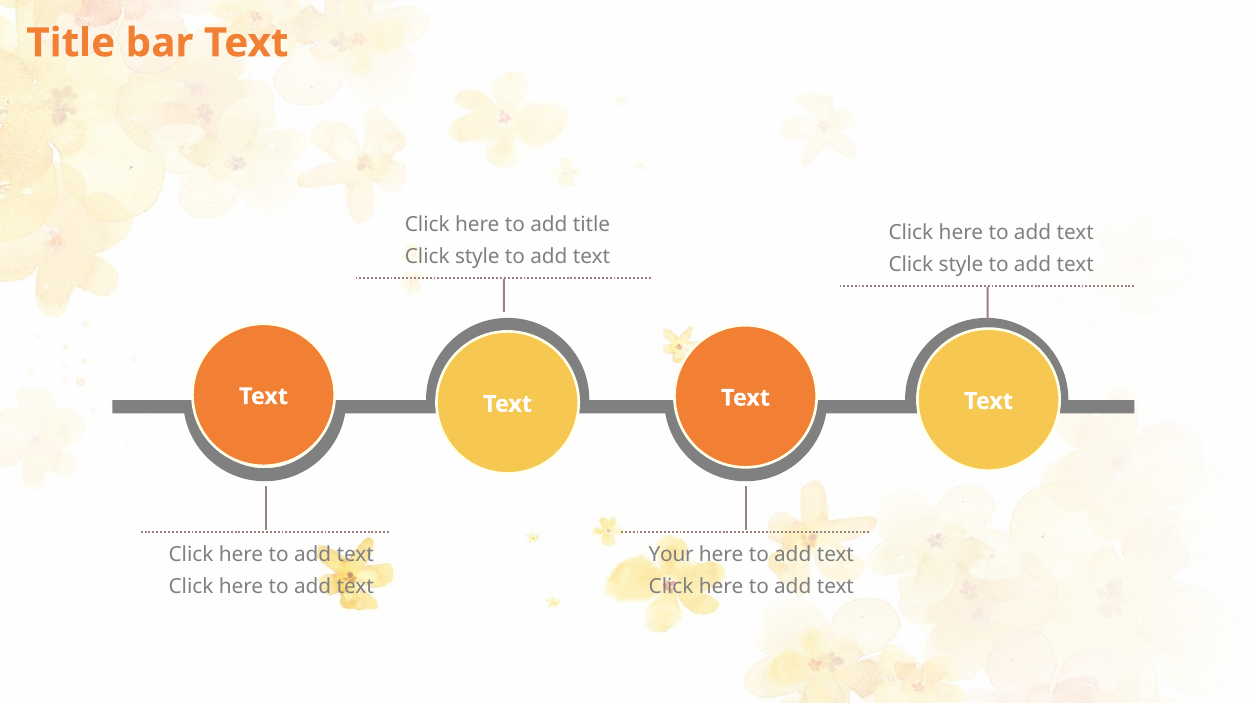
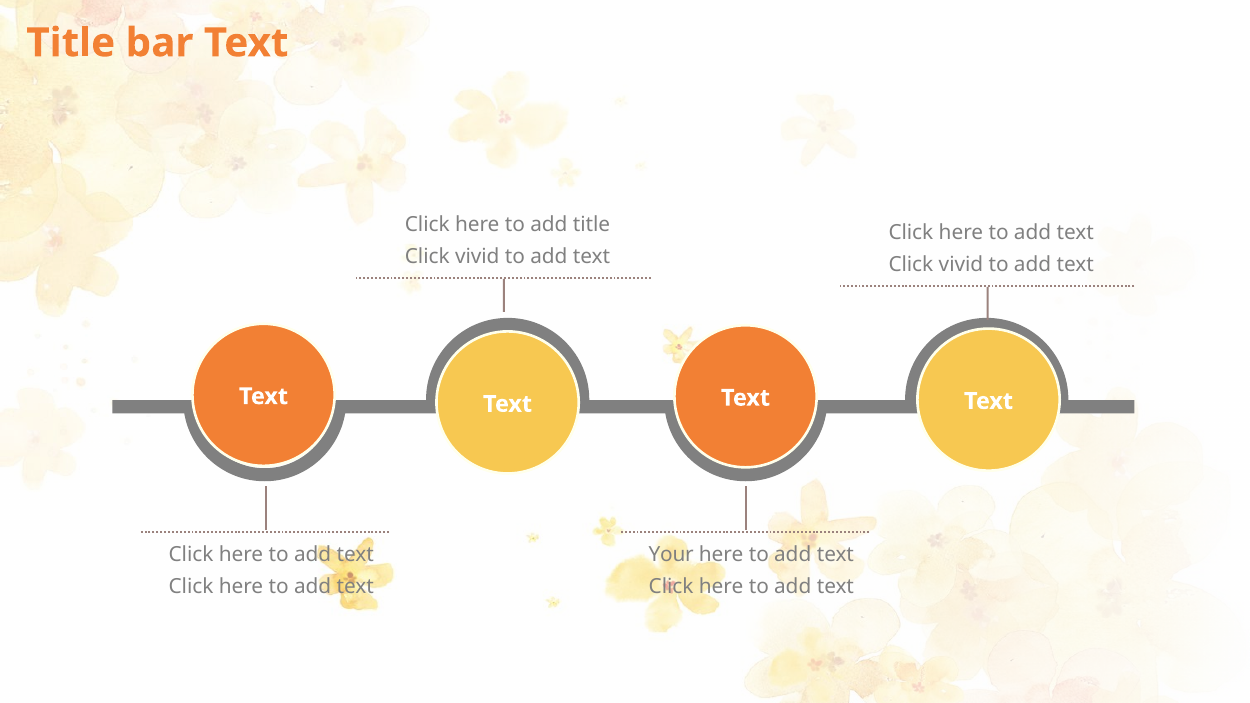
style: style -> vivid (477, 257)
style: style -> vivid (961, 265)
